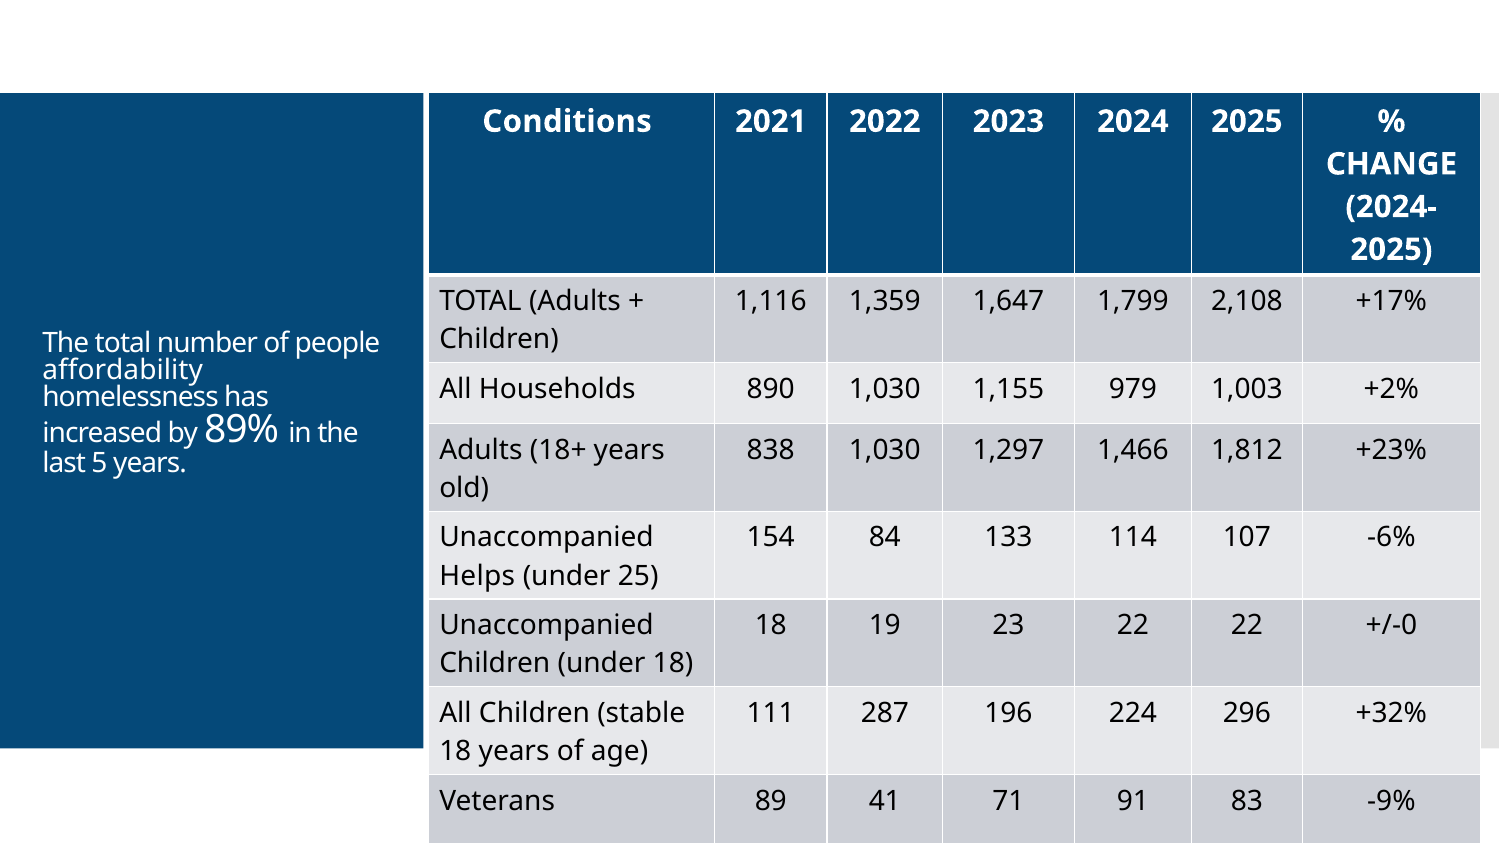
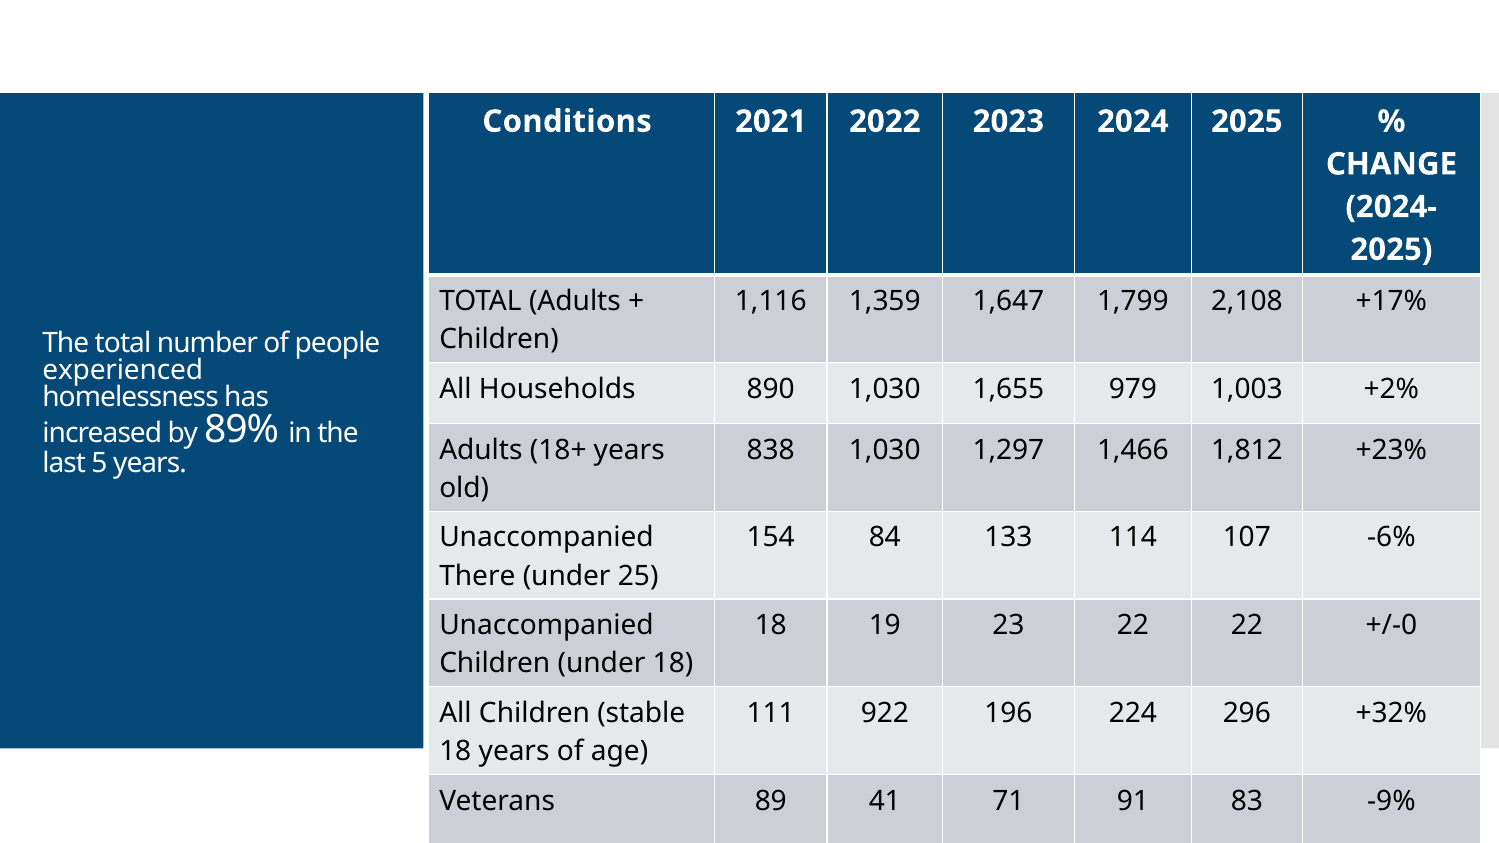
affordability: affordability -> experienced (123, 370)
1,155: 1,155 -> 1,655 (1008, 389)
Helps: Helps -> There (477, 576)
287: 287 -> 922 (885, 713)
